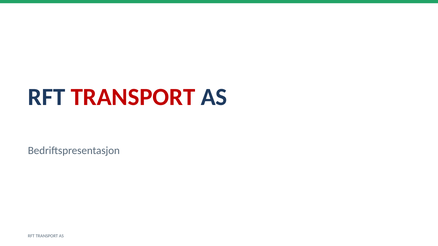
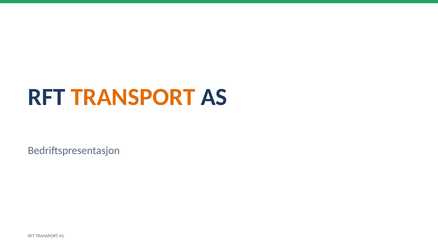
TRANSPORT colour: red -> orange (133, 97)
